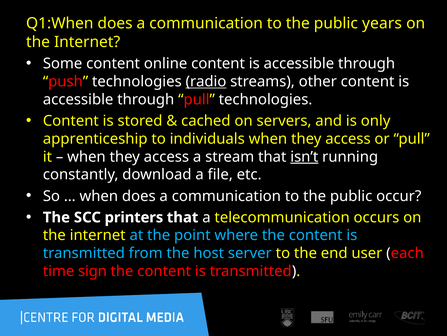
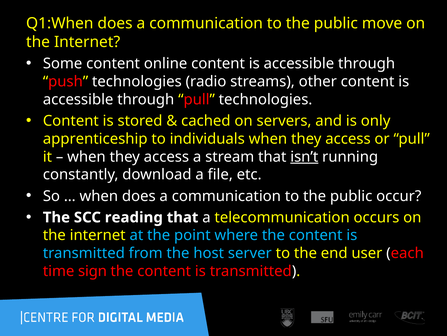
years: years -> move (382, 23)
radio underline: present -> none (206, 81)
printers: printers -> reading (134, 217)
